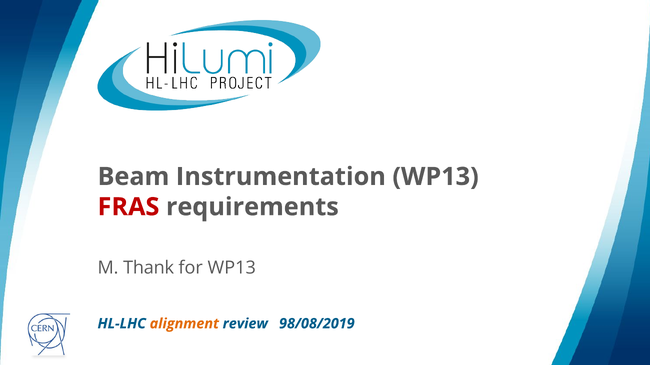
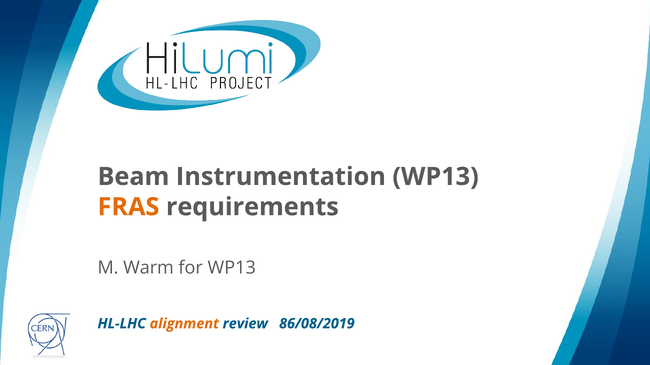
FRAS colour: red -> orange (128, 207)
Thank: Thank -> Warm (148, 268)
98/08/2019: 98/08/2019 -> 86/08/2019 (317, 324)
